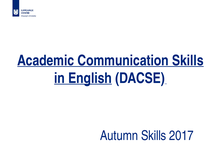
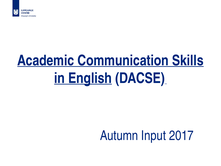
Autumn Skills: Skills -> Input (154, 135)
